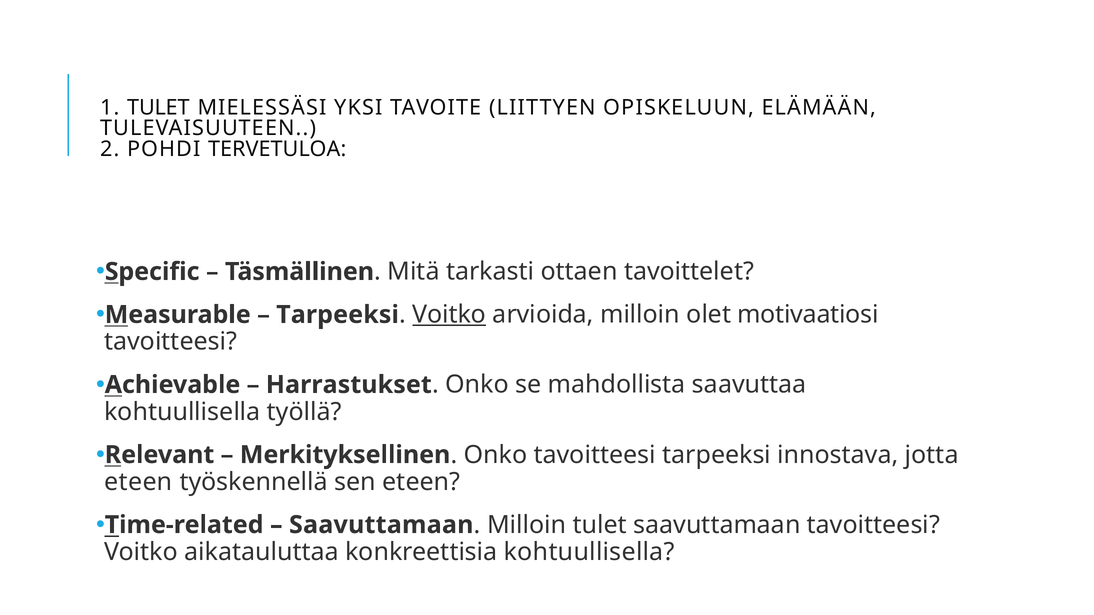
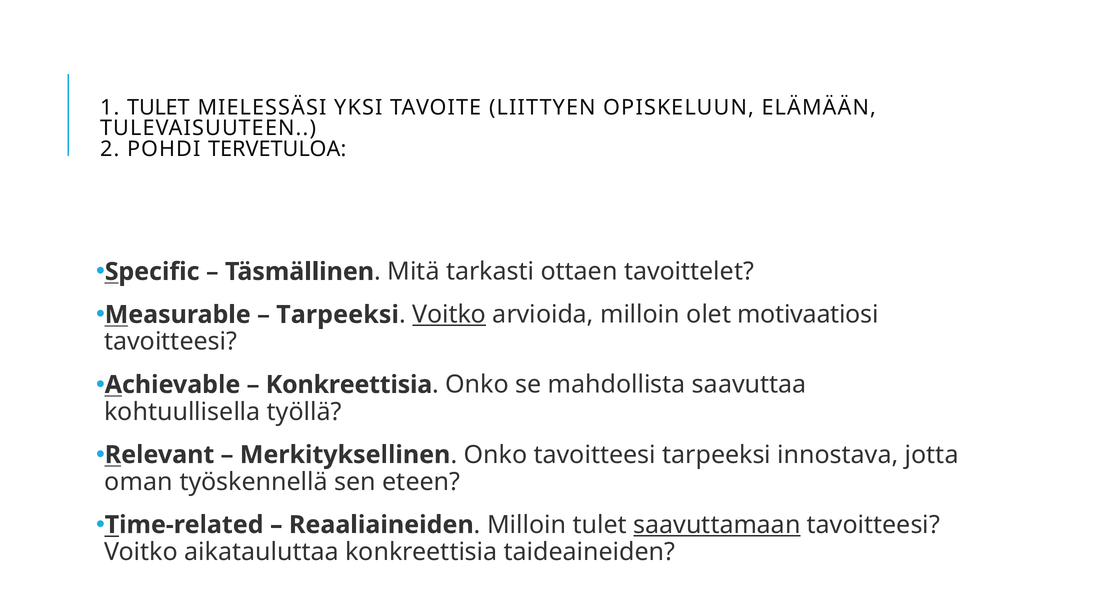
Harrastukset: Harrastukset -> Konkreettisia (349, 385)
eteen: eteen -> oman (139, 482)
Saavuttamaan: Saavuttamaan -> Reaaliaineiden (381, 525)
saavuttamaan underline: none -> present (717, 525)
konkreettisia kohtuullisella: kohtuullisella -> taideaineiden (589, 552)
